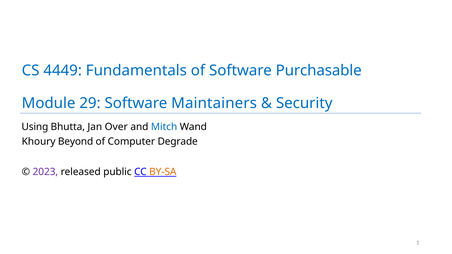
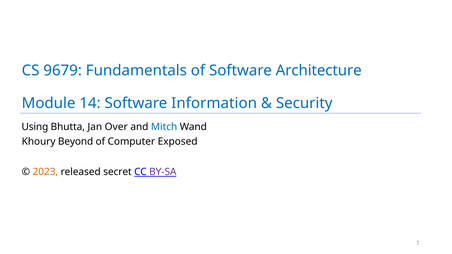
4449: 4449 -> 9679 (63, 71)
Purchasable: Purchasable -> Architecture (319, 71)
29: 29 -> 14 (90, 103)
Maintainers: Maintainers -> Information (214, 103)
Degrade: Degrade -> Exposed (178, 142)
2023 colour: purple -> orange (45, 172)
public: public -> secret (117, 172)
BY-SA colour: orange -> purple (163, 172)
